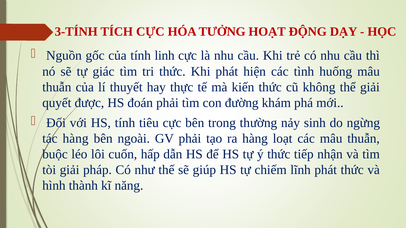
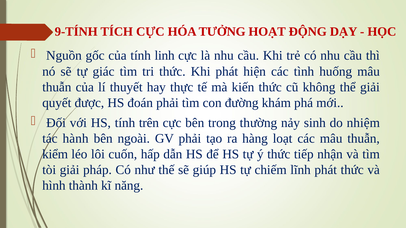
3-TÍNH: 3-TÍNH -> 9-TÍNH (76, 32)
tiêu: tiêu -> trên (149, 123)
ngừng: ngừng -> nhiệm (363, 123)
tác hàng: hàng -> hành (76, 139)
buộc: buộc -> kiểm (55, 154)
